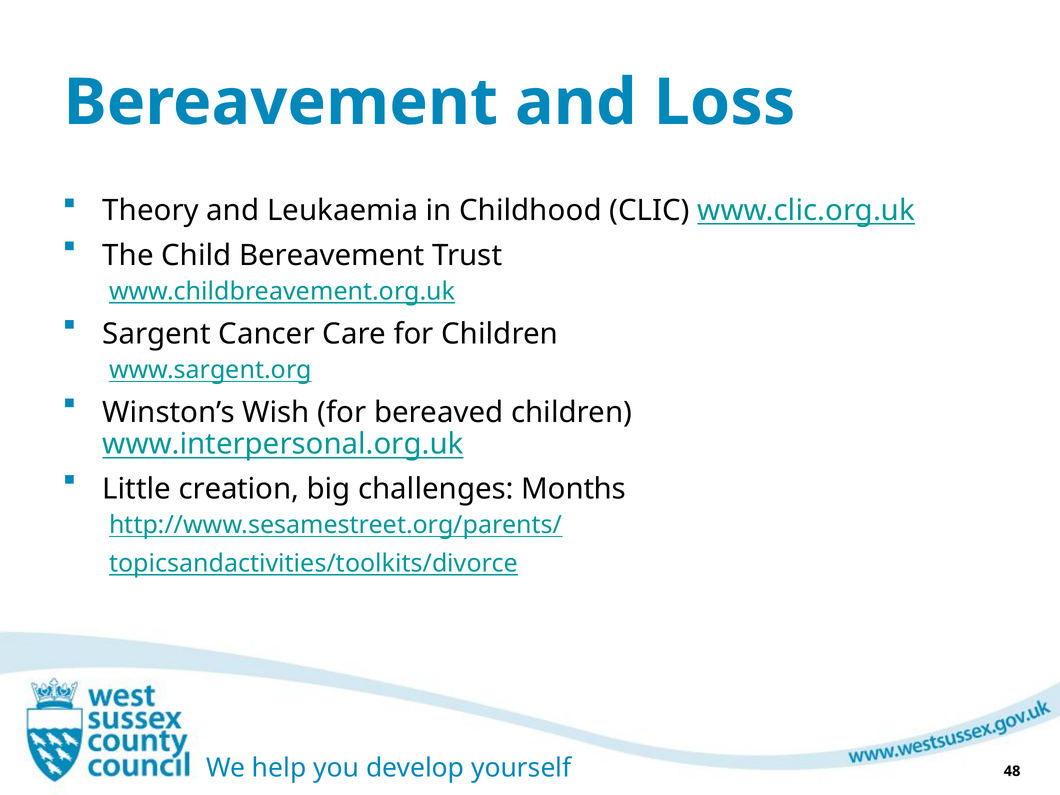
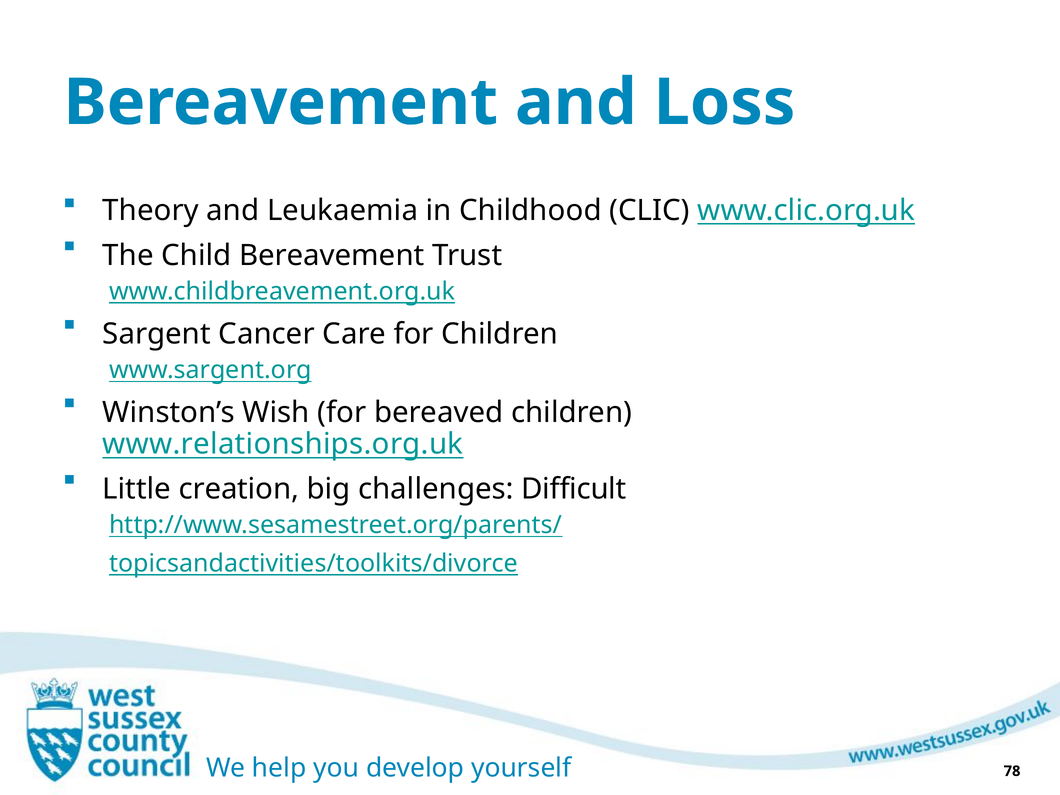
www.interpersonal.org.uk: www.interpersonal.org.uk -> www.relationships.org.uk (283, 444)
Months: Months -> Difficult (574, 489)
48: 48 -> 78 (1012, 771)
